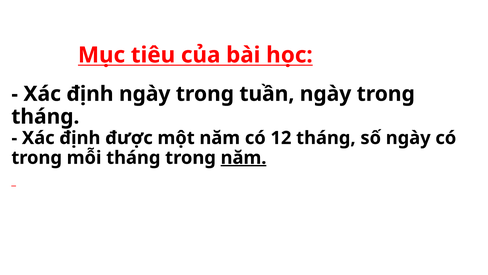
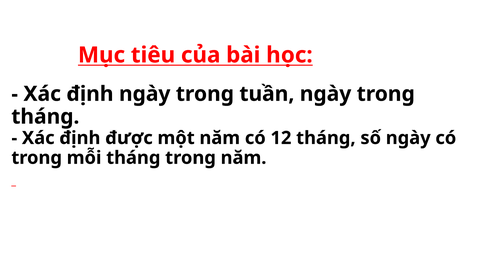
năm underline: present -> none (244, 158)
